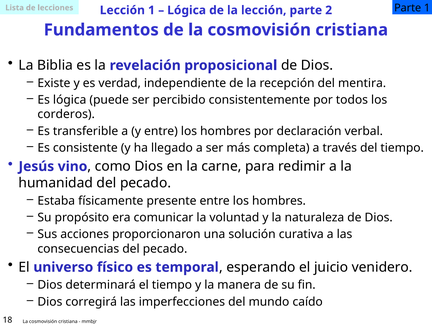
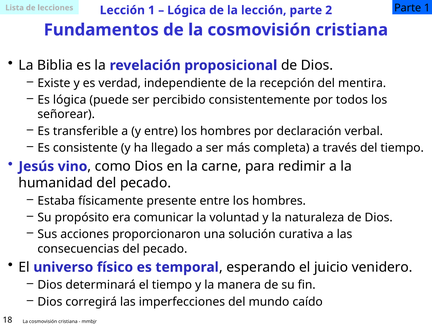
corderos: corderos -> señorear (66, 114)
